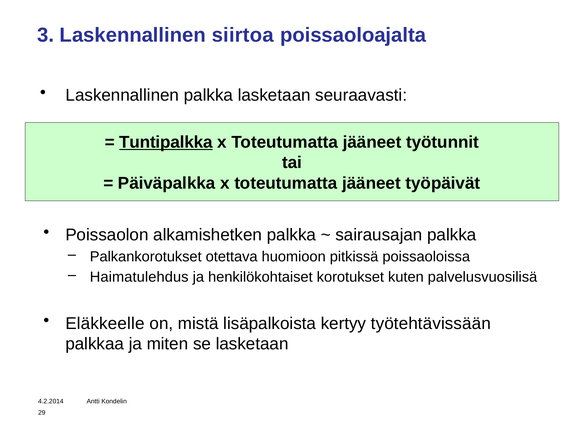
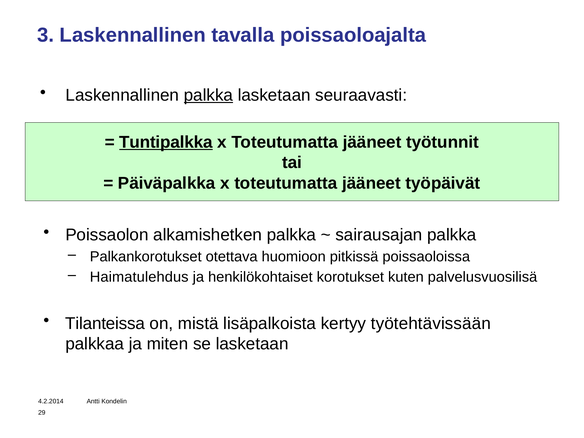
siirtoa: siirtoa -> tavalla (243, 35)
palkka underline: none -> present (208, 95)
Eläkkeelle: Eläkkeelle -> Tilanteissa (105, 323)
